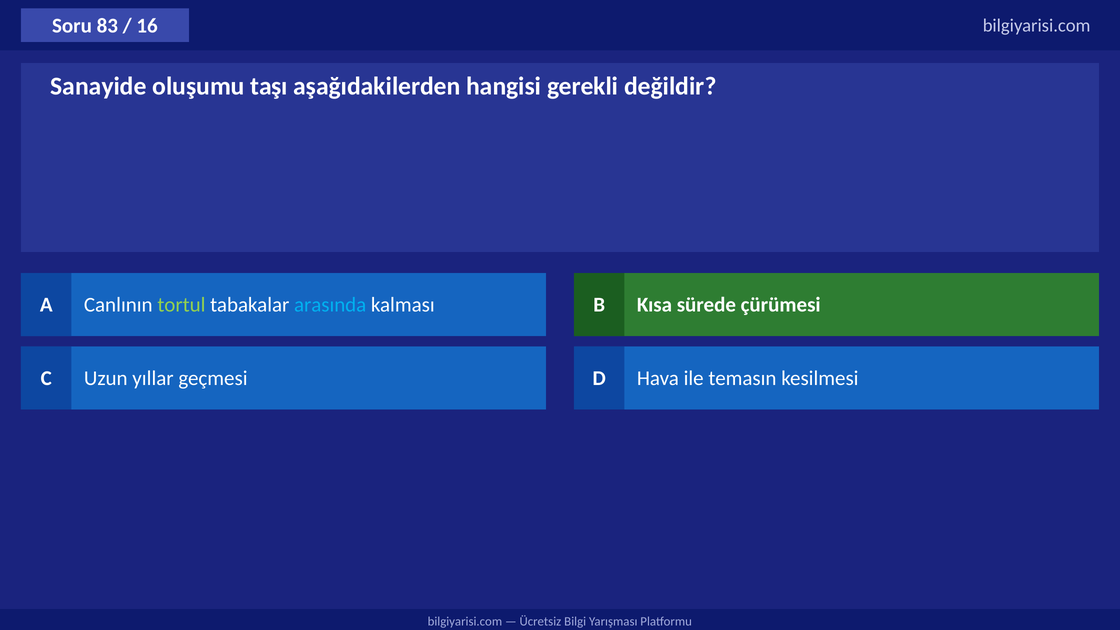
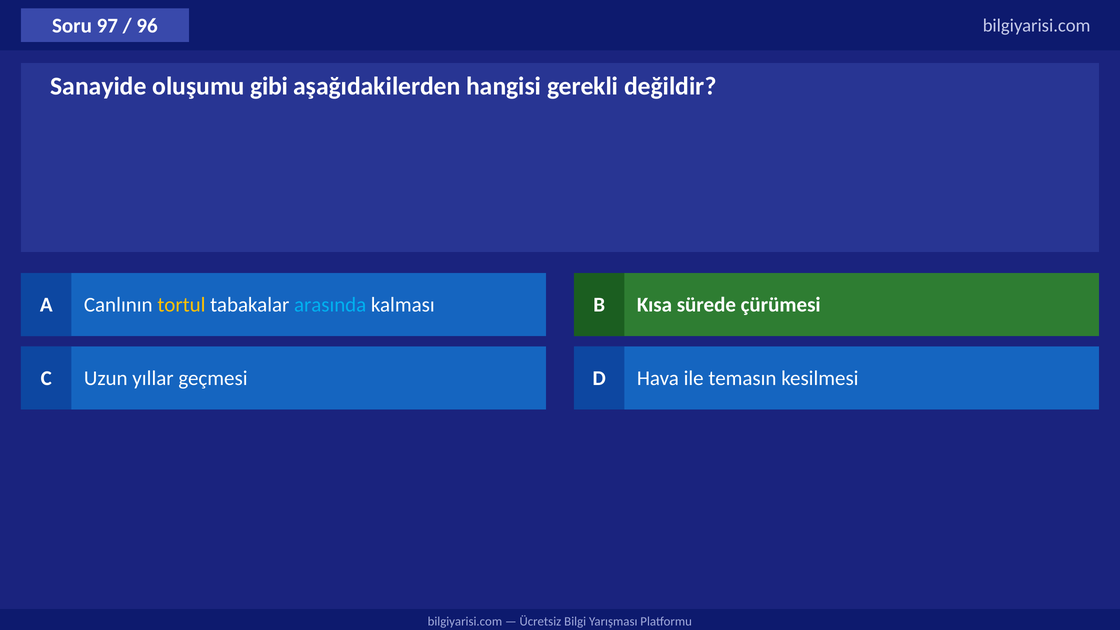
83: 83 -> 97 (107, 26)
16: 16 -> 96 (147, 26)
taşı: taşı -> gibi (269, 86)
tortul colour: light green -> yellow (181, 305)
